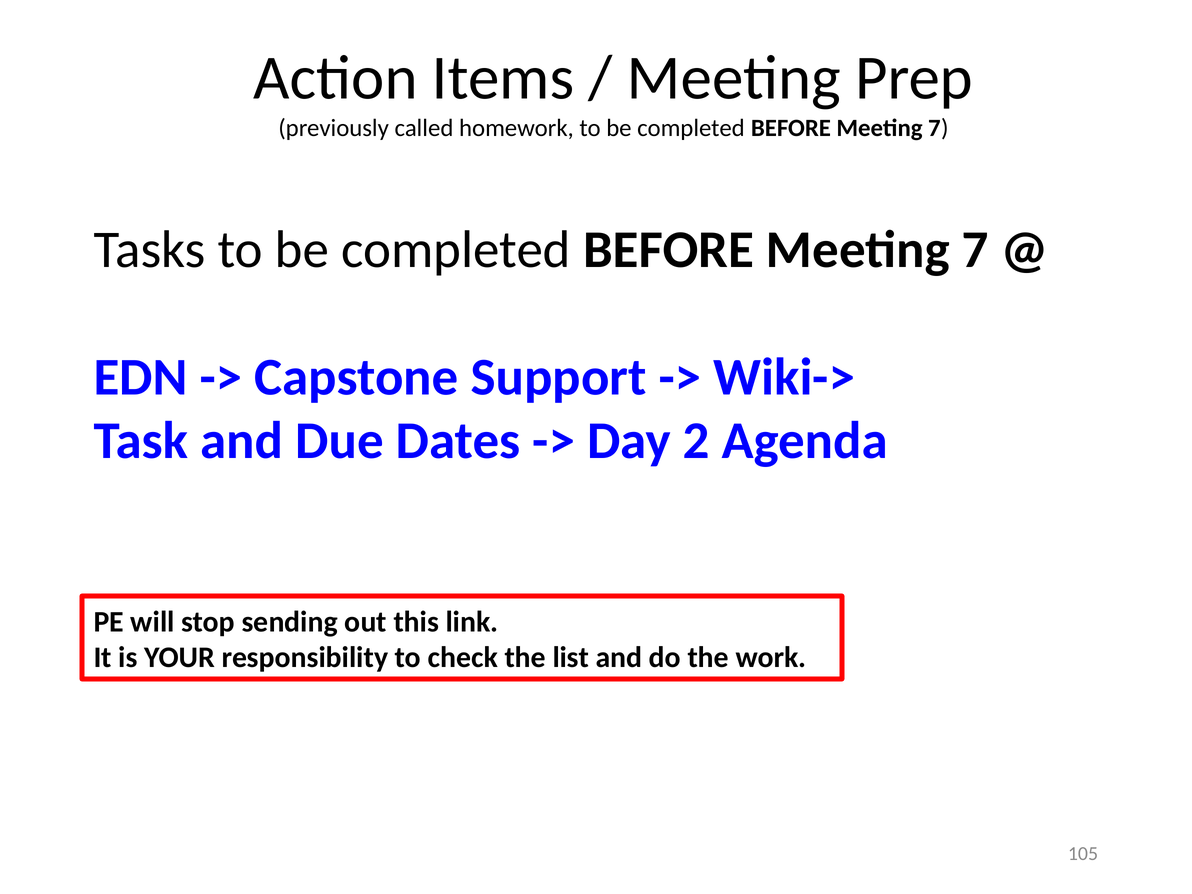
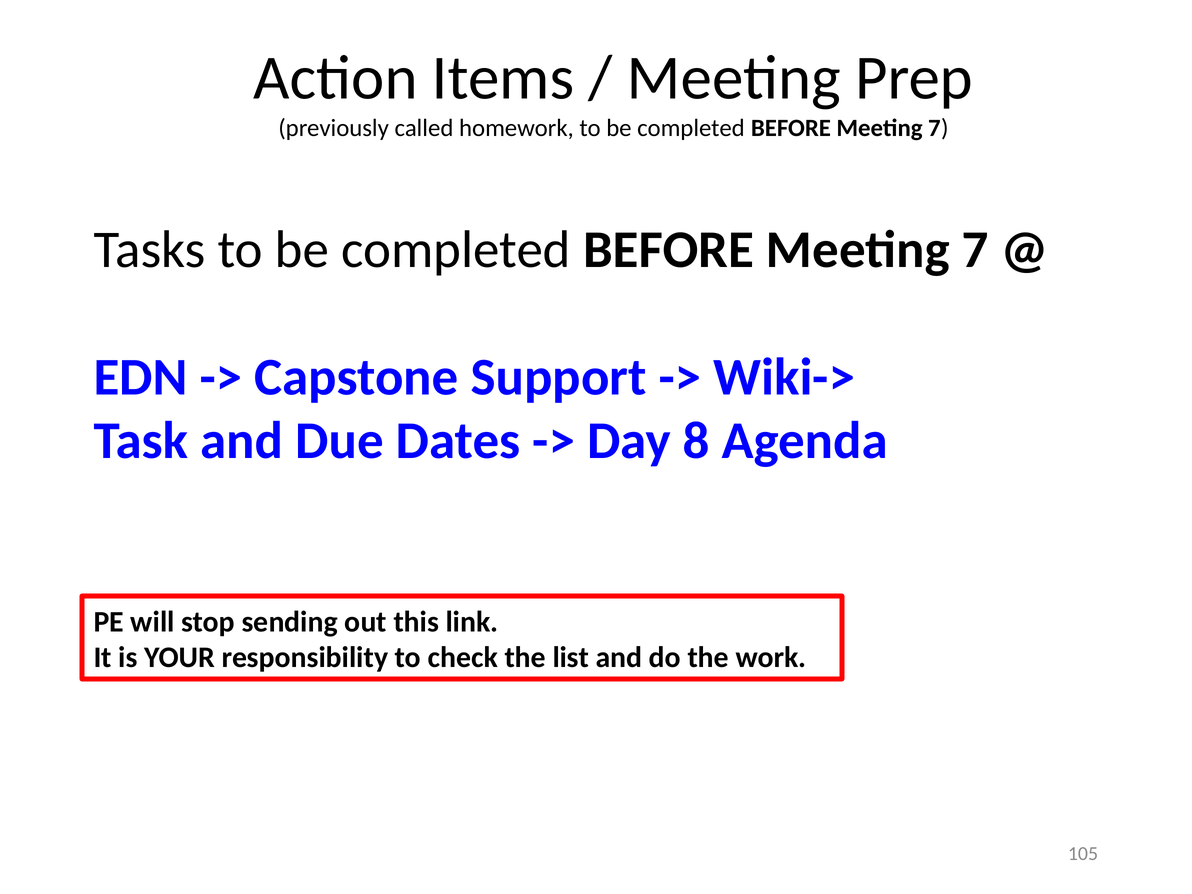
2: 2 -> 8 (696, 441)
